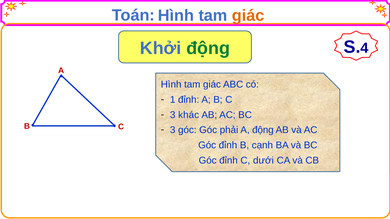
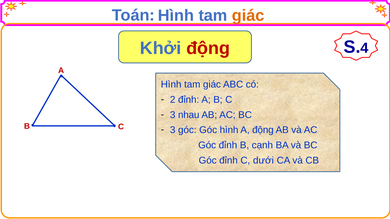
động colour: green -> red (208, 48)
1: 1 -> 2 (173, 100)
khác: khác -> nhau (189, 115)
Góc phải: phải -> hình (229, 130)
